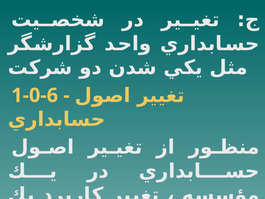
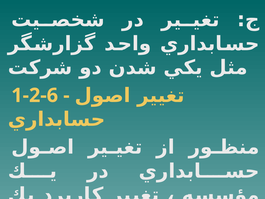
1-0-6: 1-0-6 -> 1-2-6 (35, 95)
